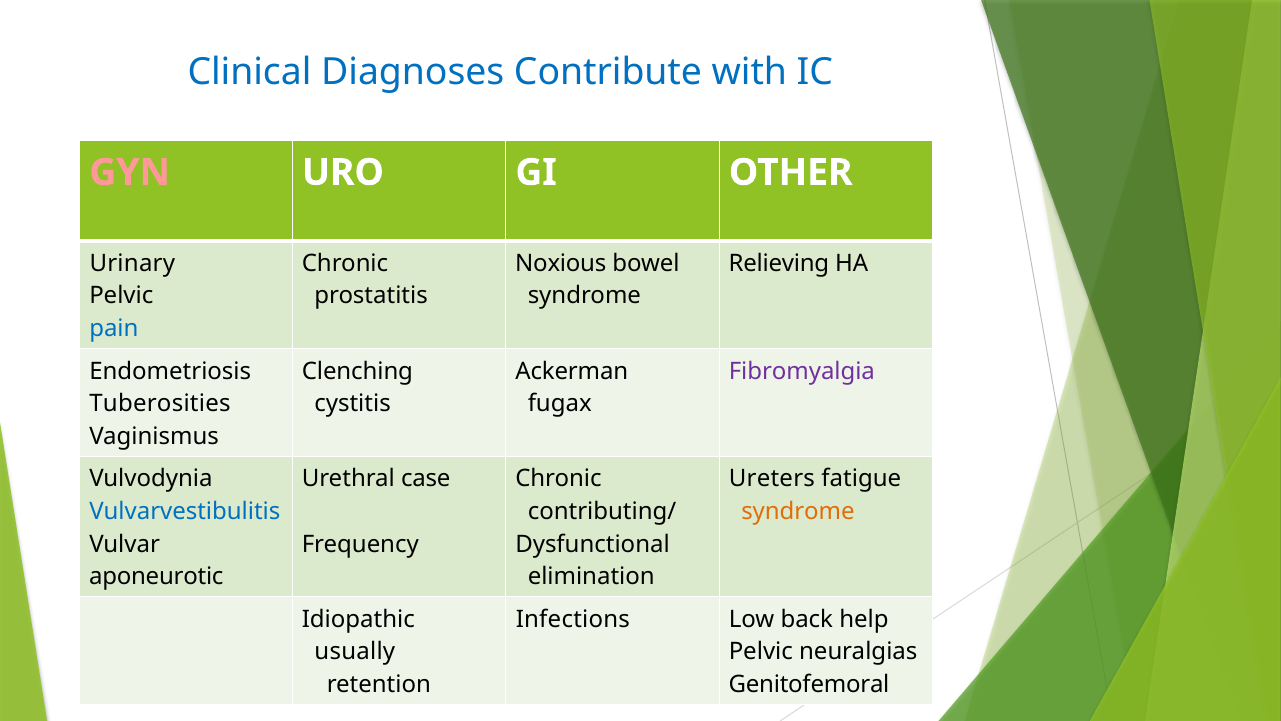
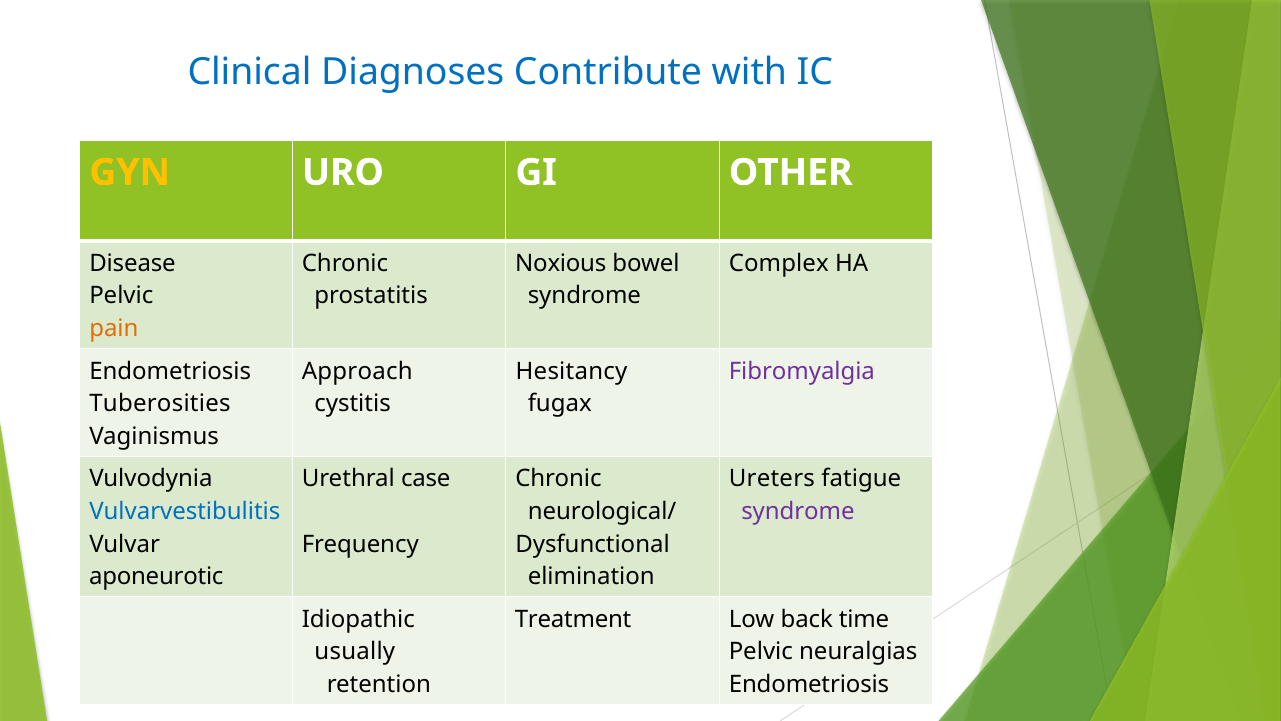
GYN colour: pink -> yellow (130, 172)
Urinary: Urinary -> Disease (133, 263)
Relieving: Relieving -> Complex (779, 263)
pain colour: blue -> orange (114, 329)
Clenching: Clenching -> Approach (357, 371)
Ackerman: Ackerman -> Hesitancy (572, 371)
contributing/: contributing/ -> neurological/ (602, 511)
syndrome colour: orange -> purple (798, 511)
Infections: Infections -> Treatment (573, 619)
help: help -> time (864, 619)
Genitofemoral: Genitofemoral -> Endometriosis (809, 684)
